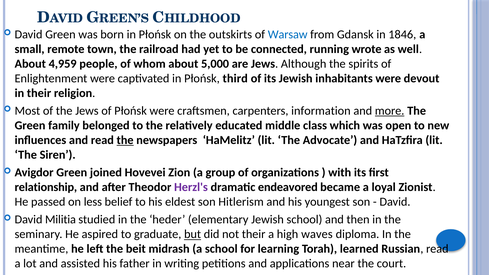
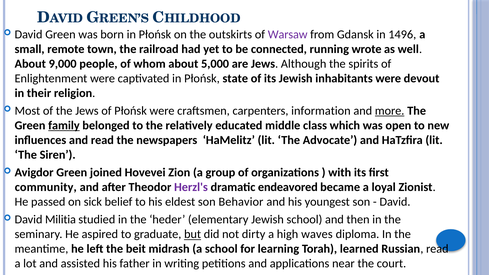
Warsaw colour: blue -> purple (288, 34)
1846: 1846 -> 1496 (402, 34)
4,959: 4,959 -> 9,000 (63, 64)
third: third -> state (235, 78)
family underline: none -> present (64, 126)
the underline: present -> none (125, 140)
relationship: relationship -> community (46, 187)
less: less -> sick (93, 202)
Hitlerism: Hitlerism -> Behavior (241, 202)
not their: their -> dirty (254, 234)
